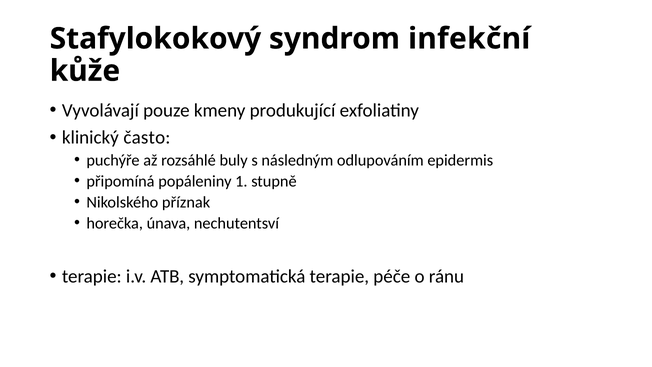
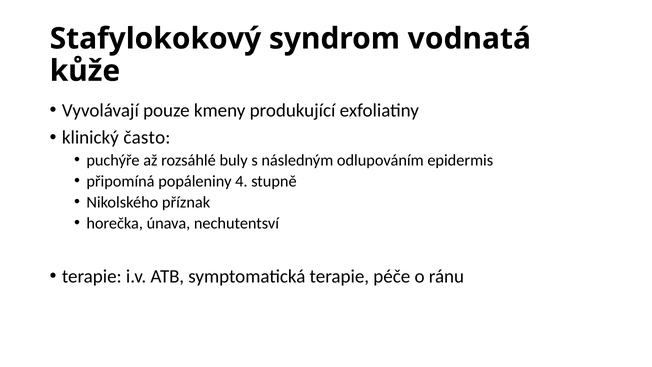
infekční: infekční -> vodnatá (469, 39)
1: 1 -> 4 (241, 181)
